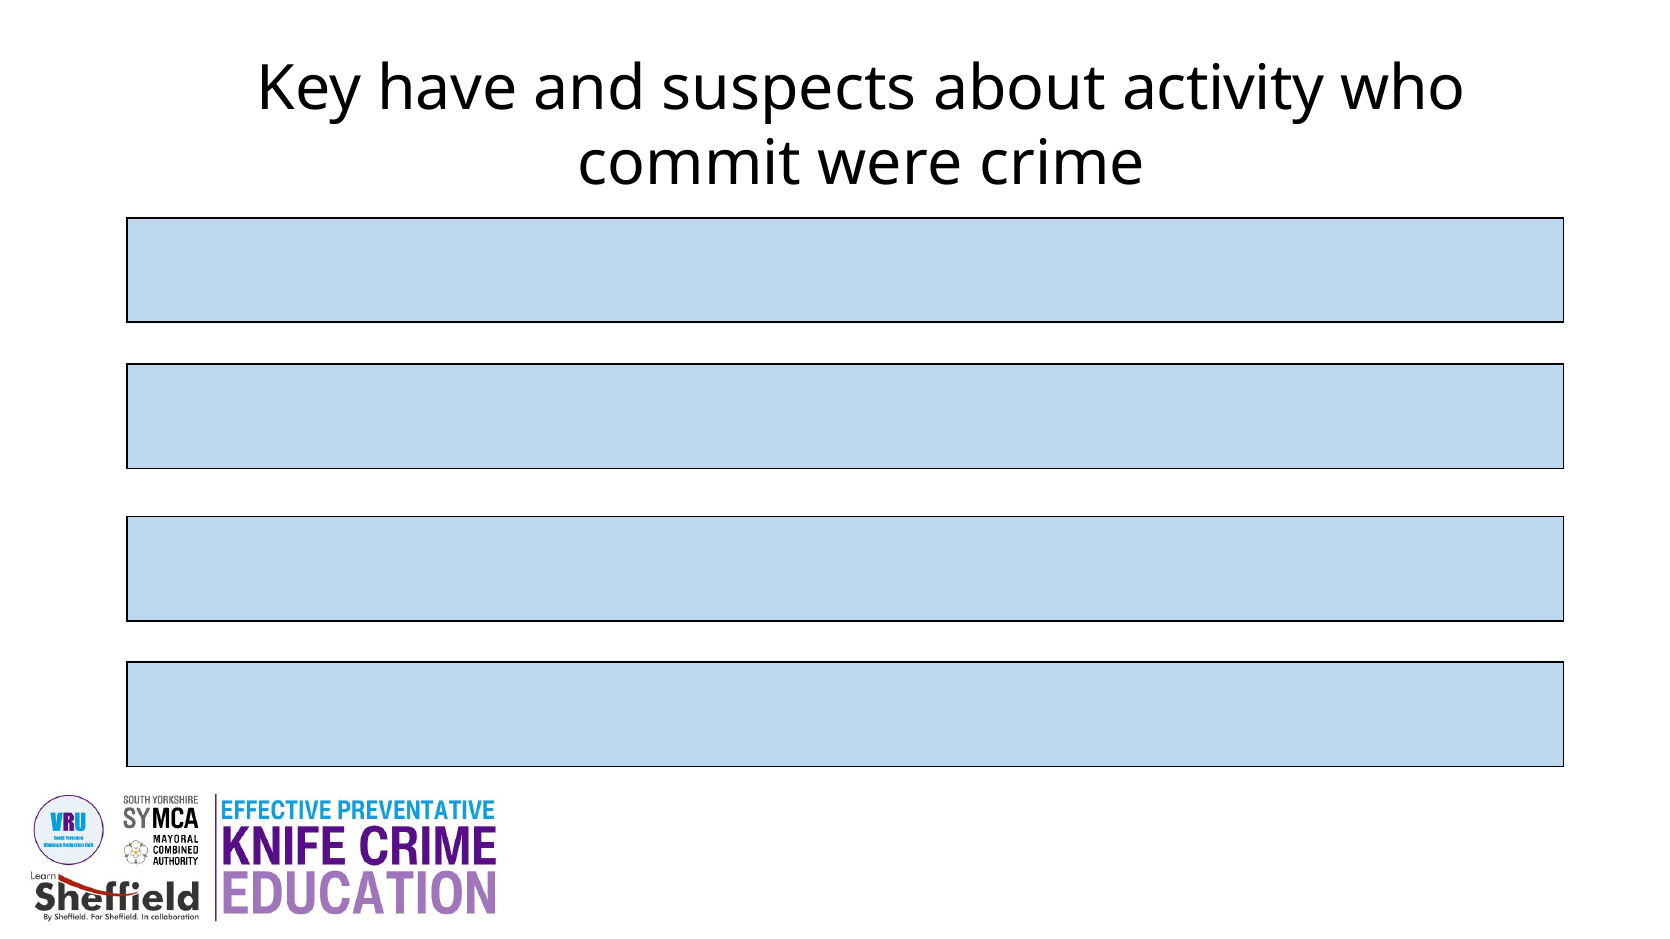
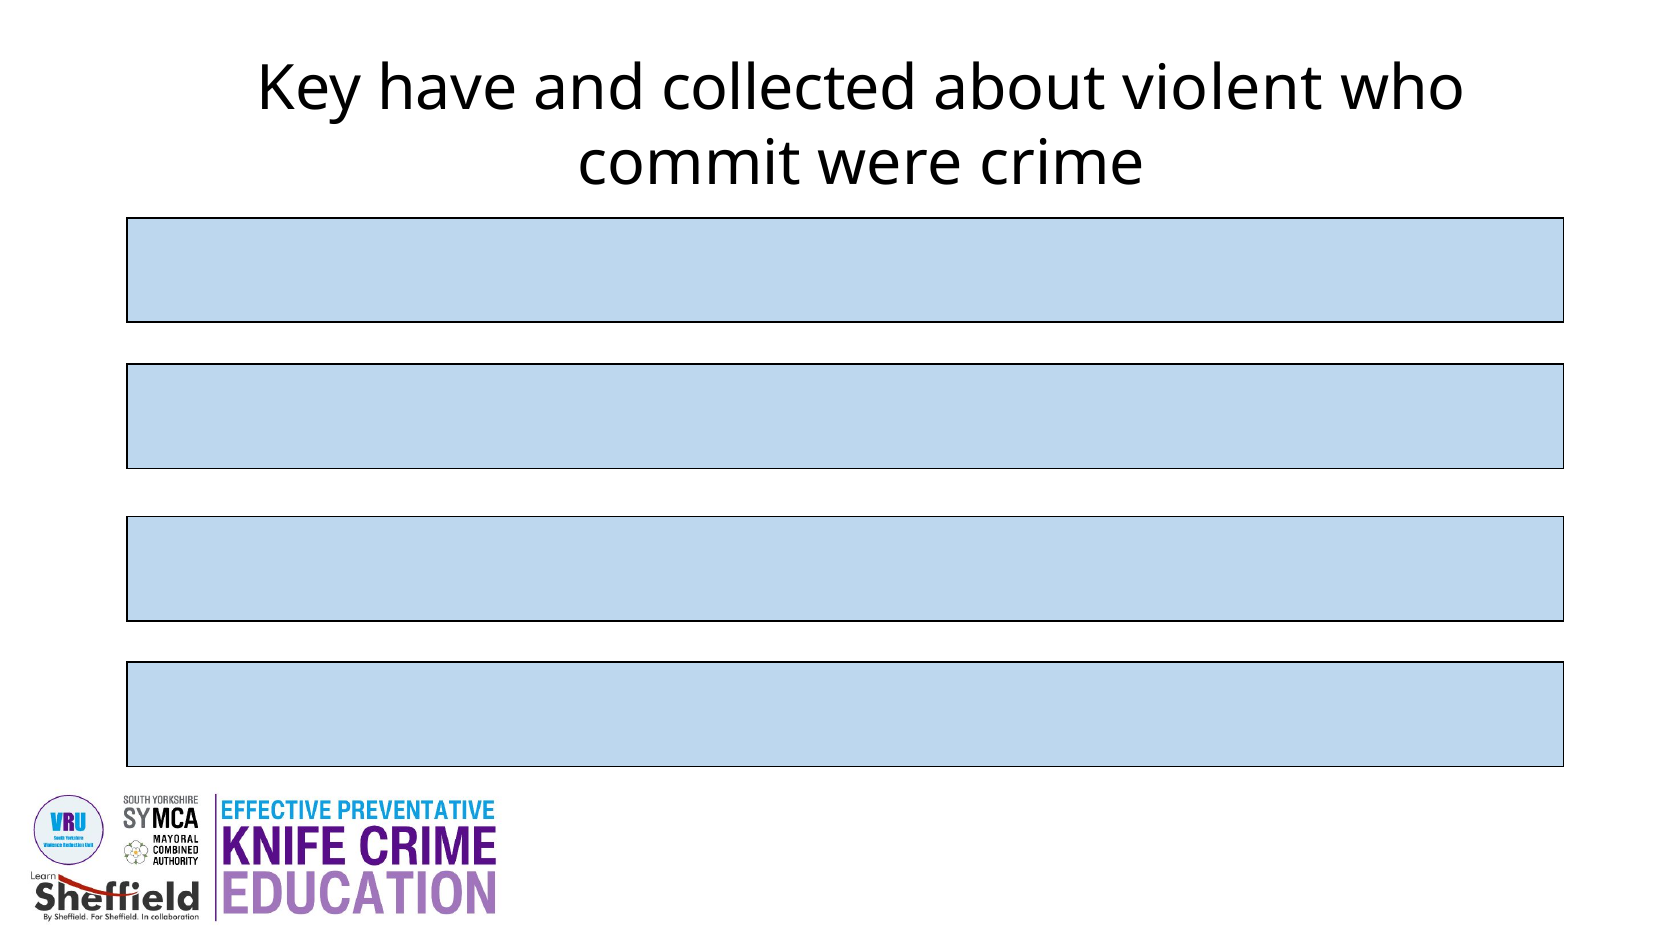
and suspects: suspects -> collected (790, 89)
activity: activity -> violent (1223, 89)
